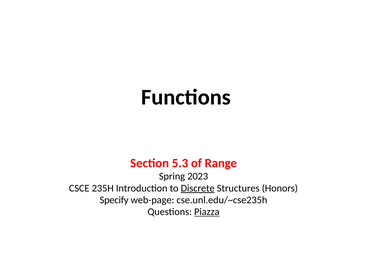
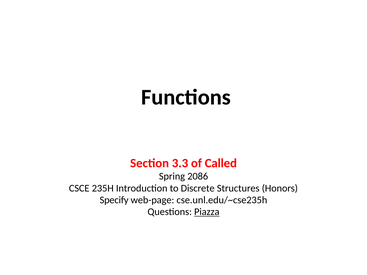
5.3: 5.3 -> 3.3 (180, 163)
Range: Range -> Called (221, 163)
2023: 2023 -> 2086 (198, 177)
Discrete underline: present -> none (198, 188)
